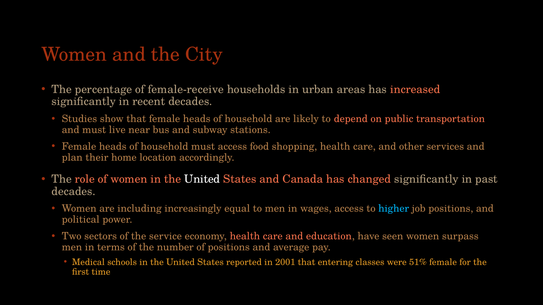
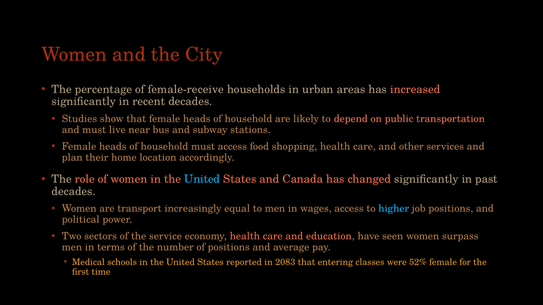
United colour: white -> light blue (202, 179)
including: including -> transport (140, 209)
2001: 2001 -> 2083 (285, 262)
51%: 51% -> 52% (418, 262)
